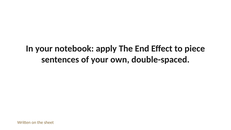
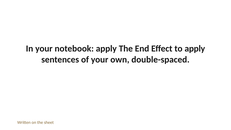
to piece: piece -> apply (195, 49)
